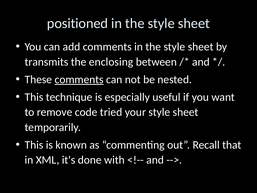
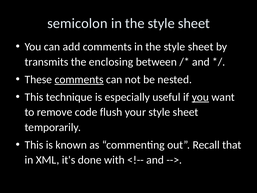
positioned: positioned -> semicolon (77, 23)
you underline: none -> present (200, 97)
tried: tried -> flush (111, 112)
